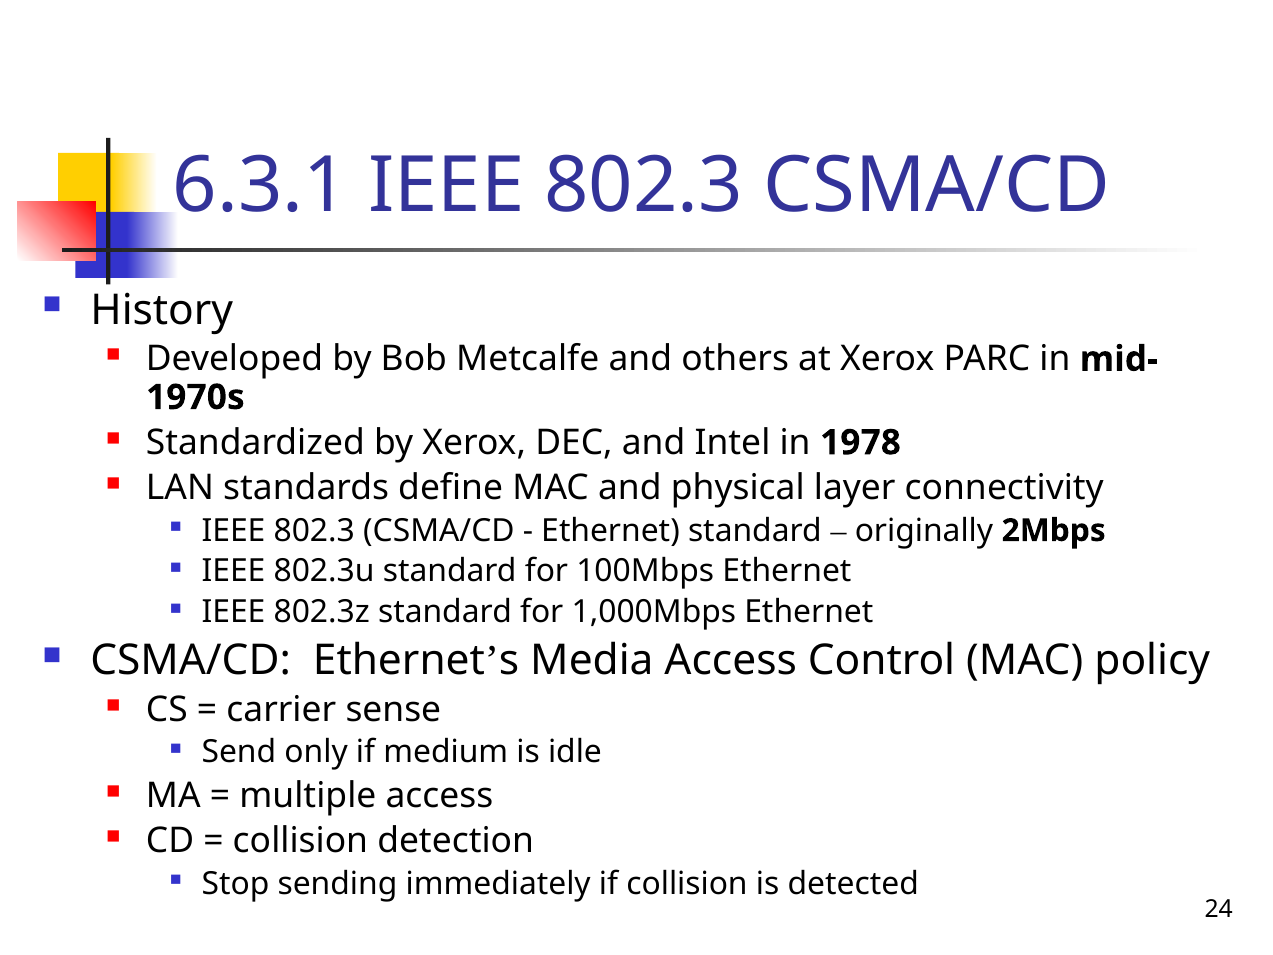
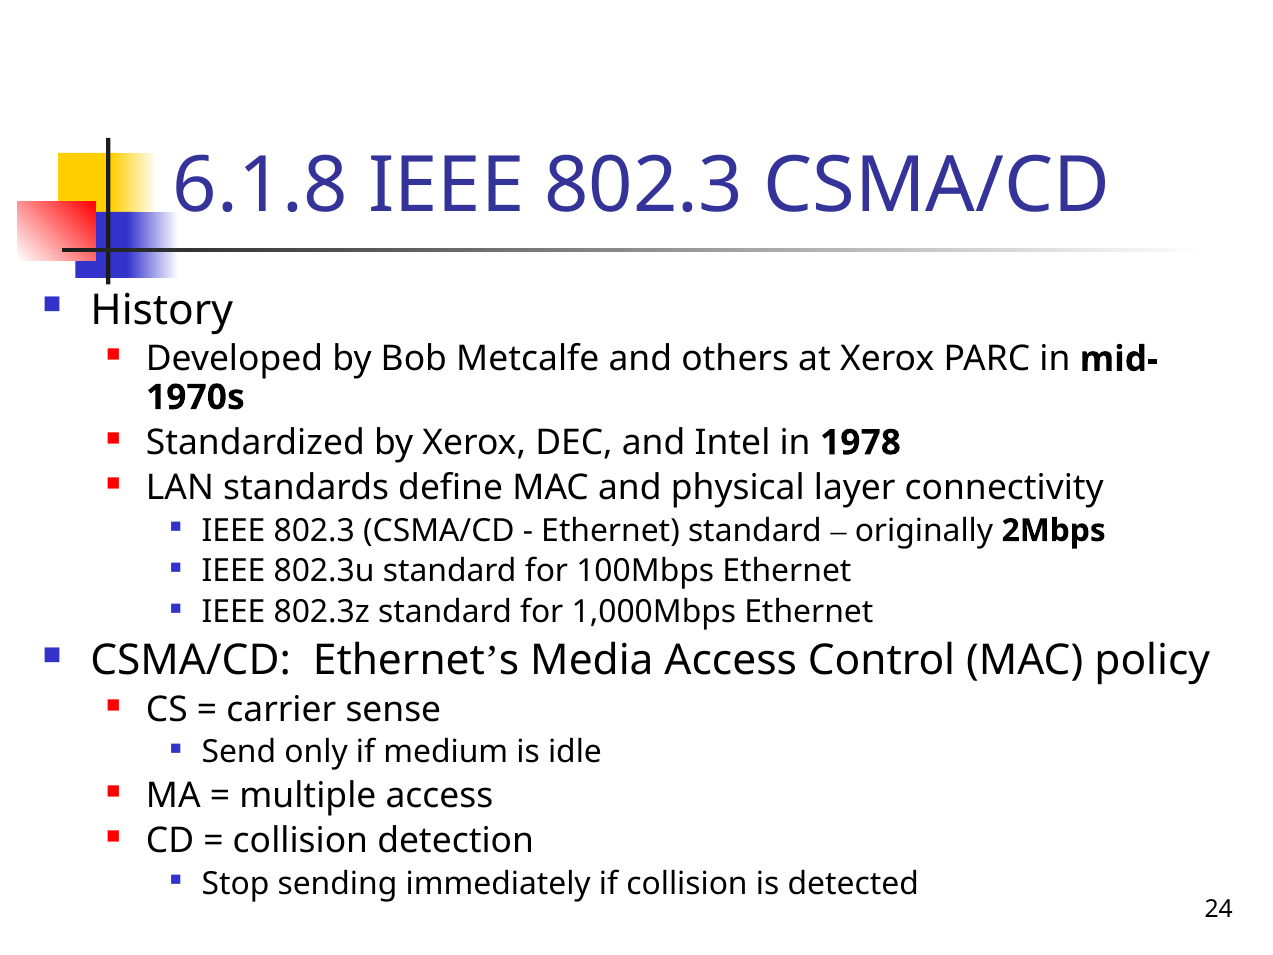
6.3.1: 6.3.1 -> 6.1.8 (260, 186)
